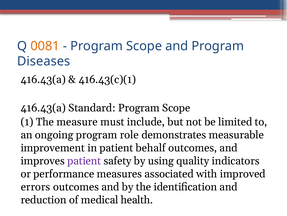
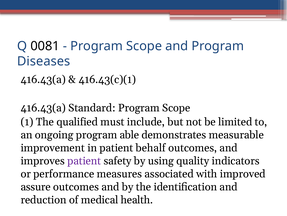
0081 colour: orange -> black (45, 46)
measure: measure -> qualified (77, 122)
role: role -> able (129, 135)
errors: errors -> assure (36, 186)
